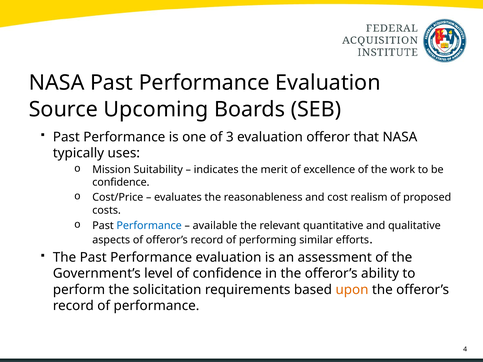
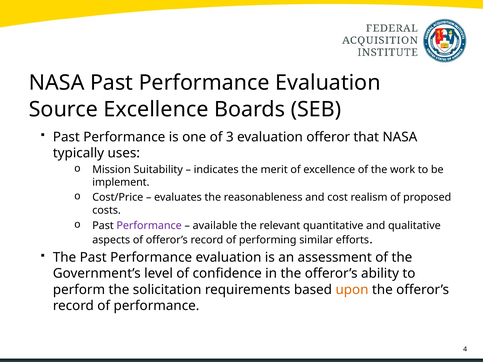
Source Upcoming: Upcoming -> Excellence (156, 110)
confidence: confidence -> implement (121, 183)
Performance colour: blue -> purple (149, 226)
